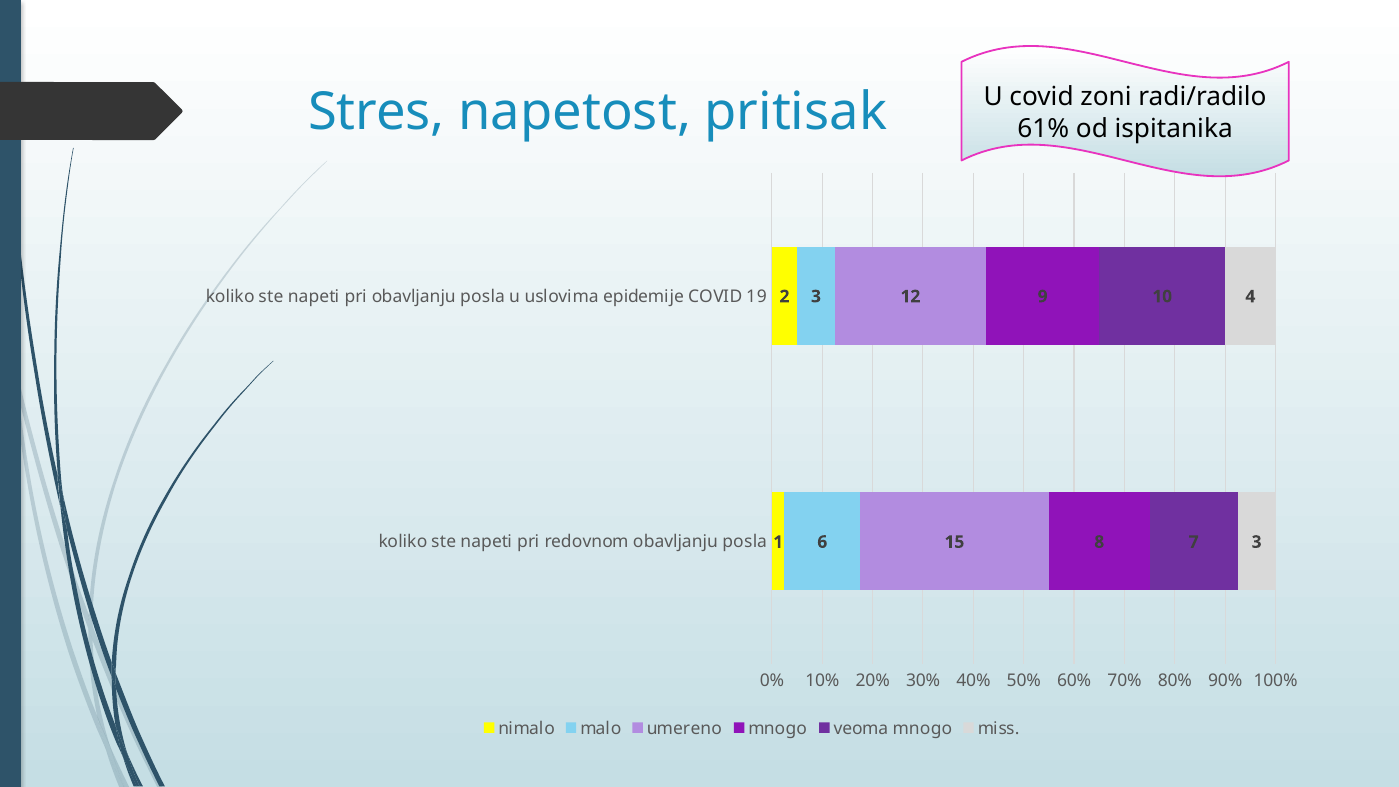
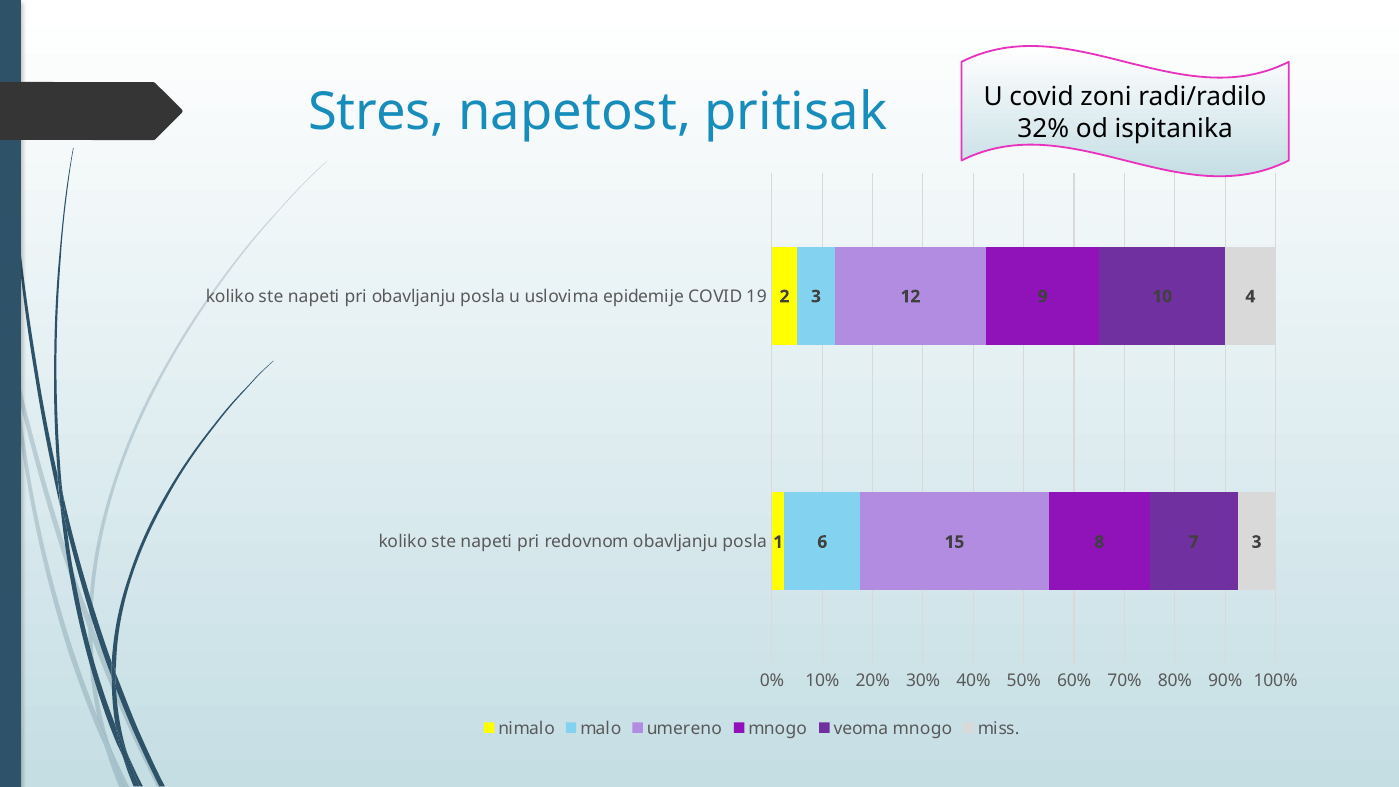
61%: 61% -> 32% (1043, 129)
